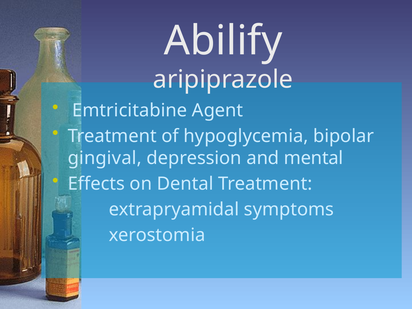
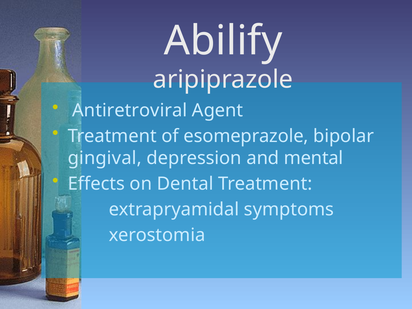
Emtricitabine: Emtricitabine -> Antiretroviral (130, 110)
hypoglycemia: hypoglycemia -> esomeprazole (246, 136)
